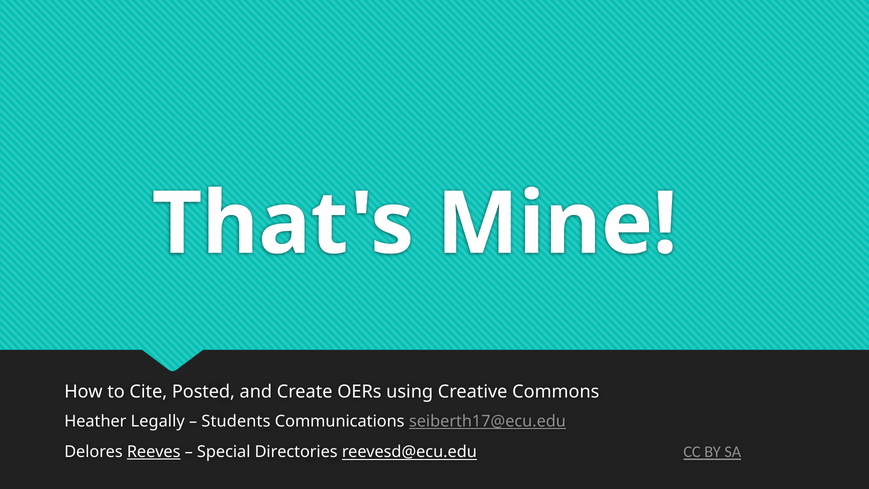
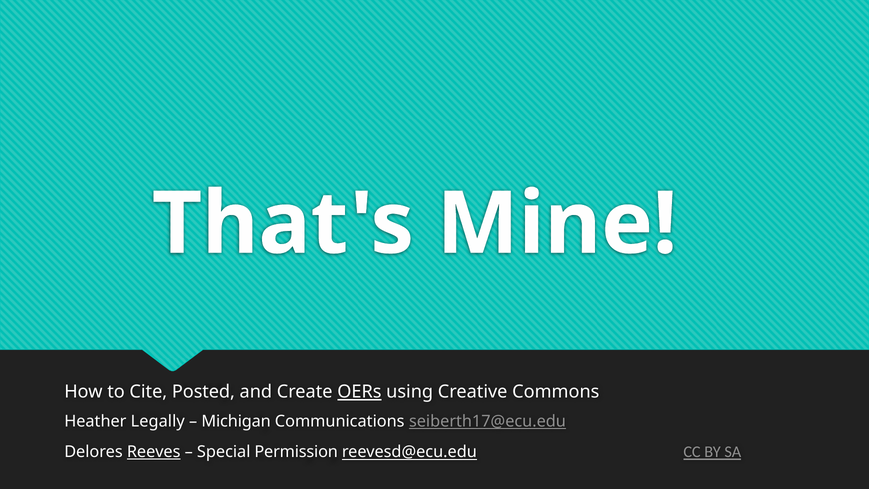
OERs underline: none -> present (359, 392)
Students: Students -> Michigan (236, 421)
Directories: Directories -> Permission (296, 452)
